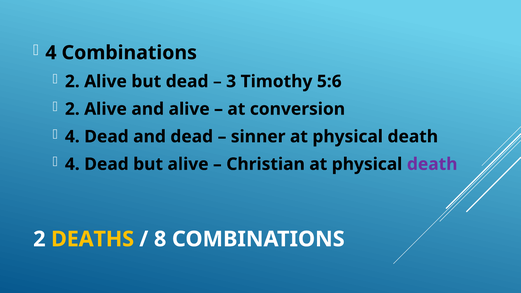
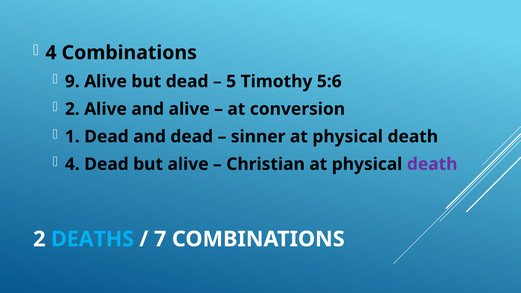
2: 2 -> 9 (72, 81)
3: 3 -> 5 (231, 81)
4: 4 -> 1 (72, 137)
DEATHS colour: yellow -> light blue (93, 239)
8: 8 -> 7 (160, 239)
